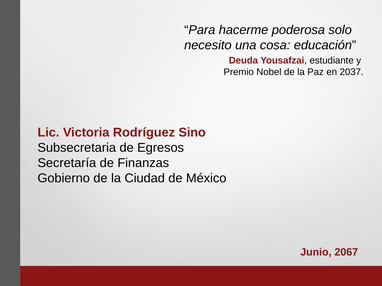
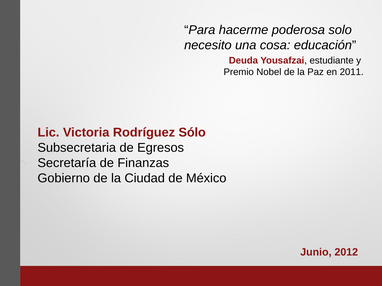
2037: 2037 -> 2011 (352, 72)
Sino: Sino -> Sólo (192, 133)
2067: 2067 -> 2012 (346, 253)
